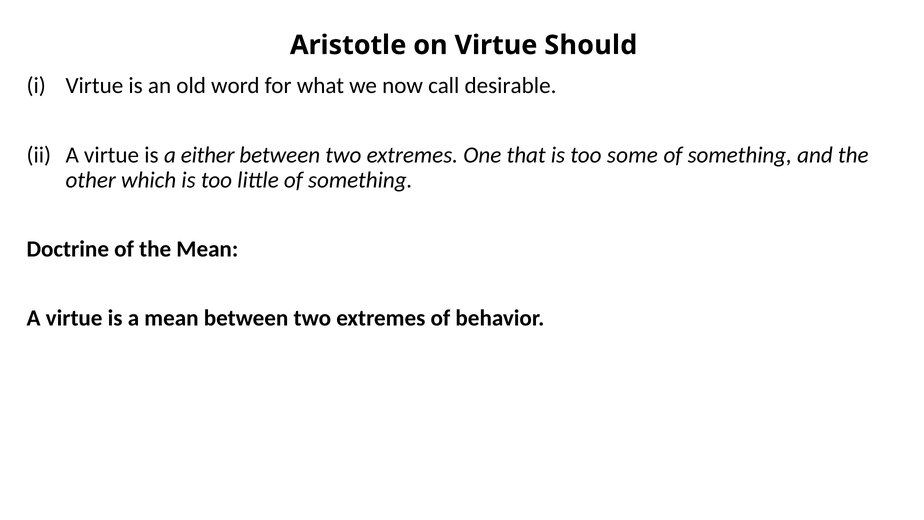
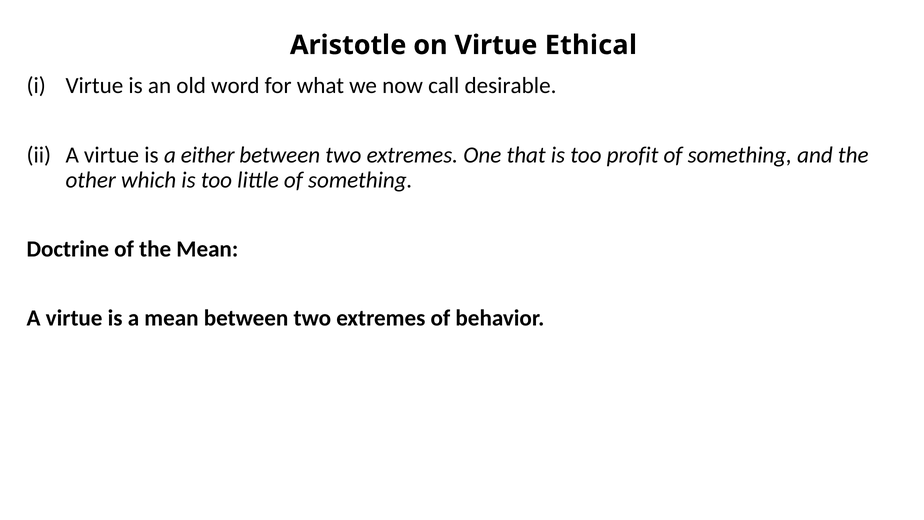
Should: Should -> Ethical (591, 45)
some: some -> profit (633, 155)
